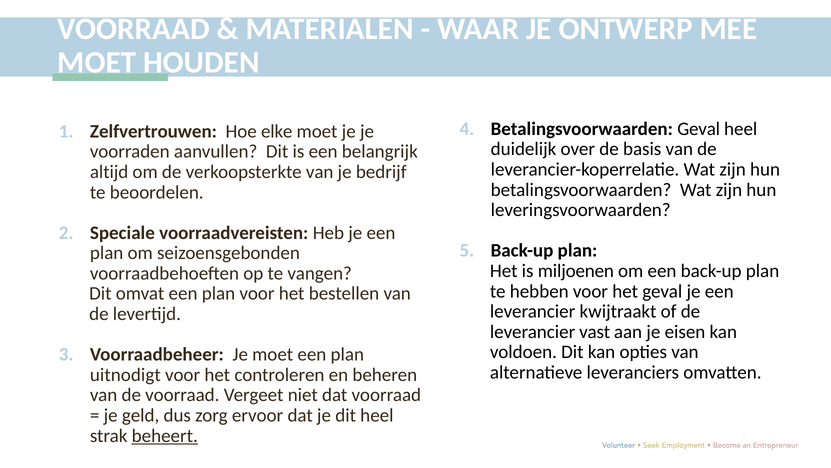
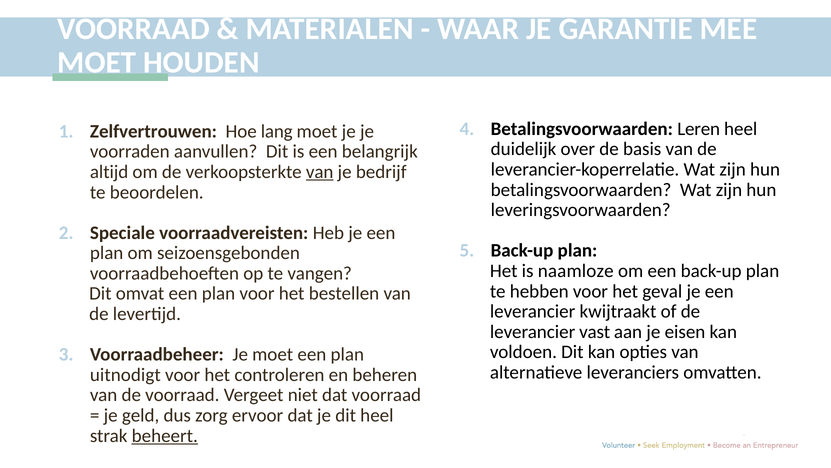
ONTWERP: ONTWERP -> GARANTIE (626, 29)
Betalingsvoorwaarden Geval: Geval -> Leren (699, 129)
elke: elke -> lang (277, 131)
van underline: none -> present (320, 172)
miljoenen: miljoenen -> naamloze (576, 271)
